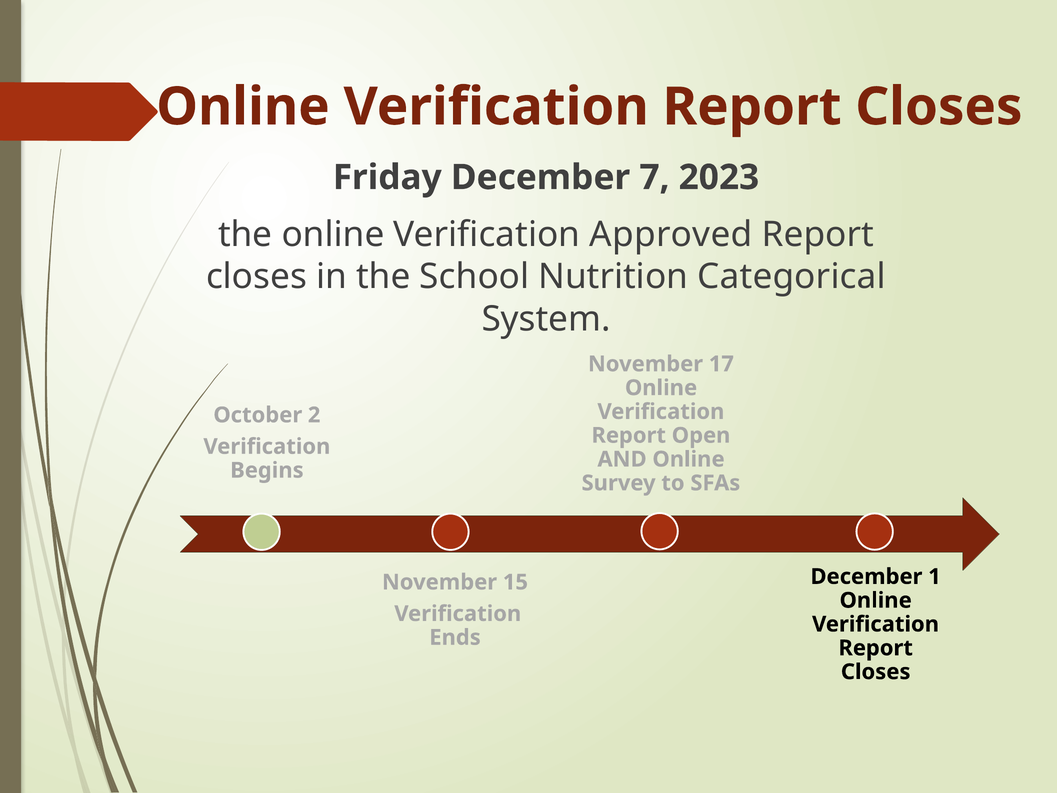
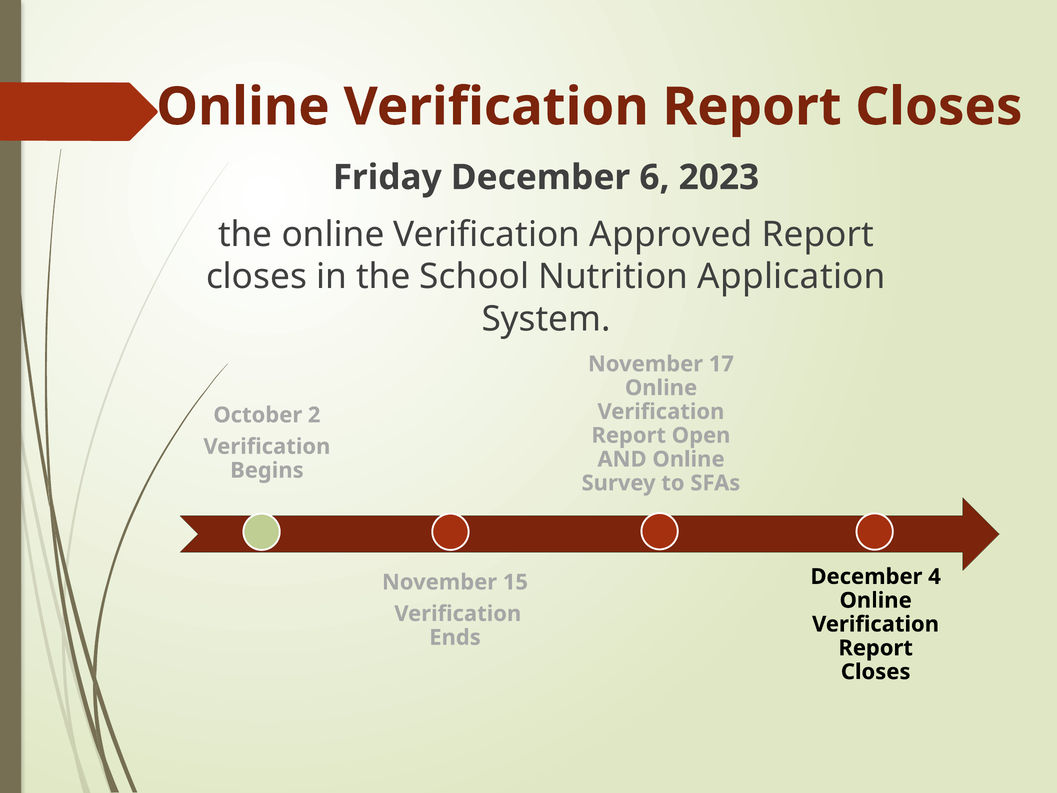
7: 7 -> 6 (654, 177)
Categorical: Categorical -> Application (792, 277)
1: 1 -> 4 (934, 576)
